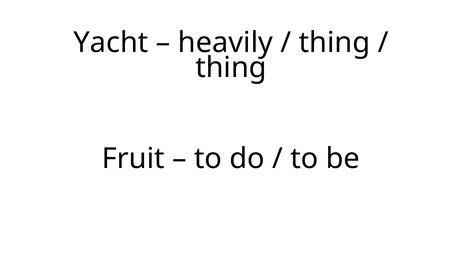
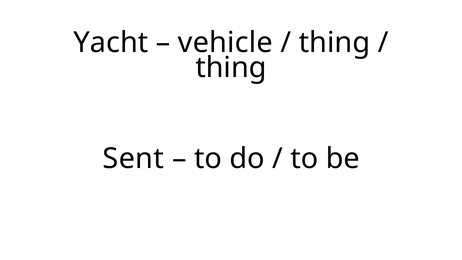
heavily: heavily -> vehicle (225, 43)
Fruit: Fruit -> Sent (133, 159)
